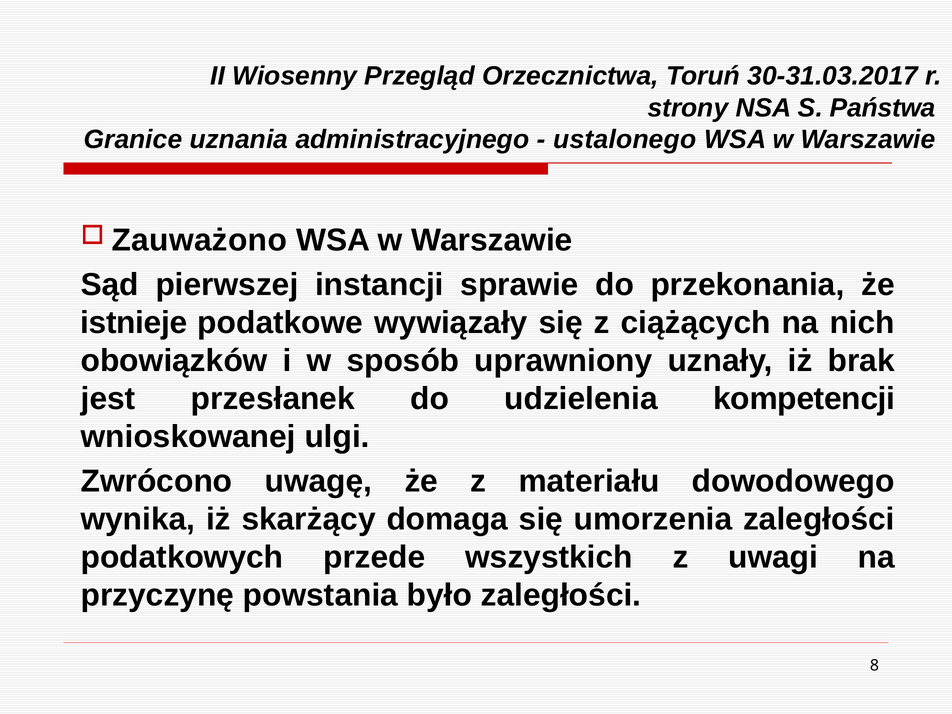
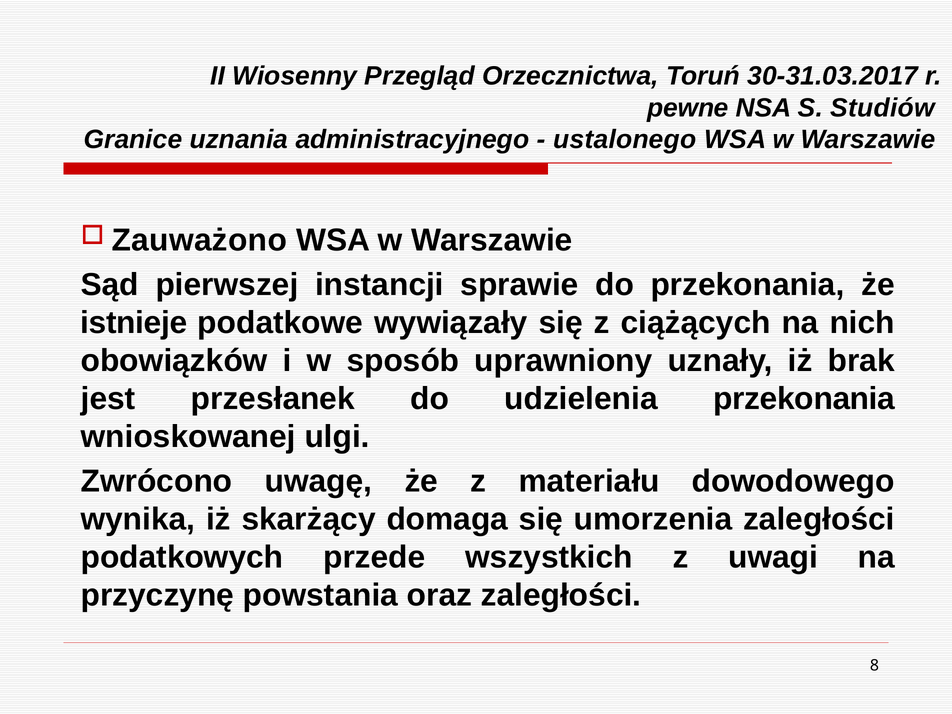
strony: strony -> pewne (688, 108)
Państwa: Państwa -> Studiów (882, 108)
udzielenia kompetencji: kompetencji -> przekonania (804, 399)
było: było -> oraz (439, 596)
